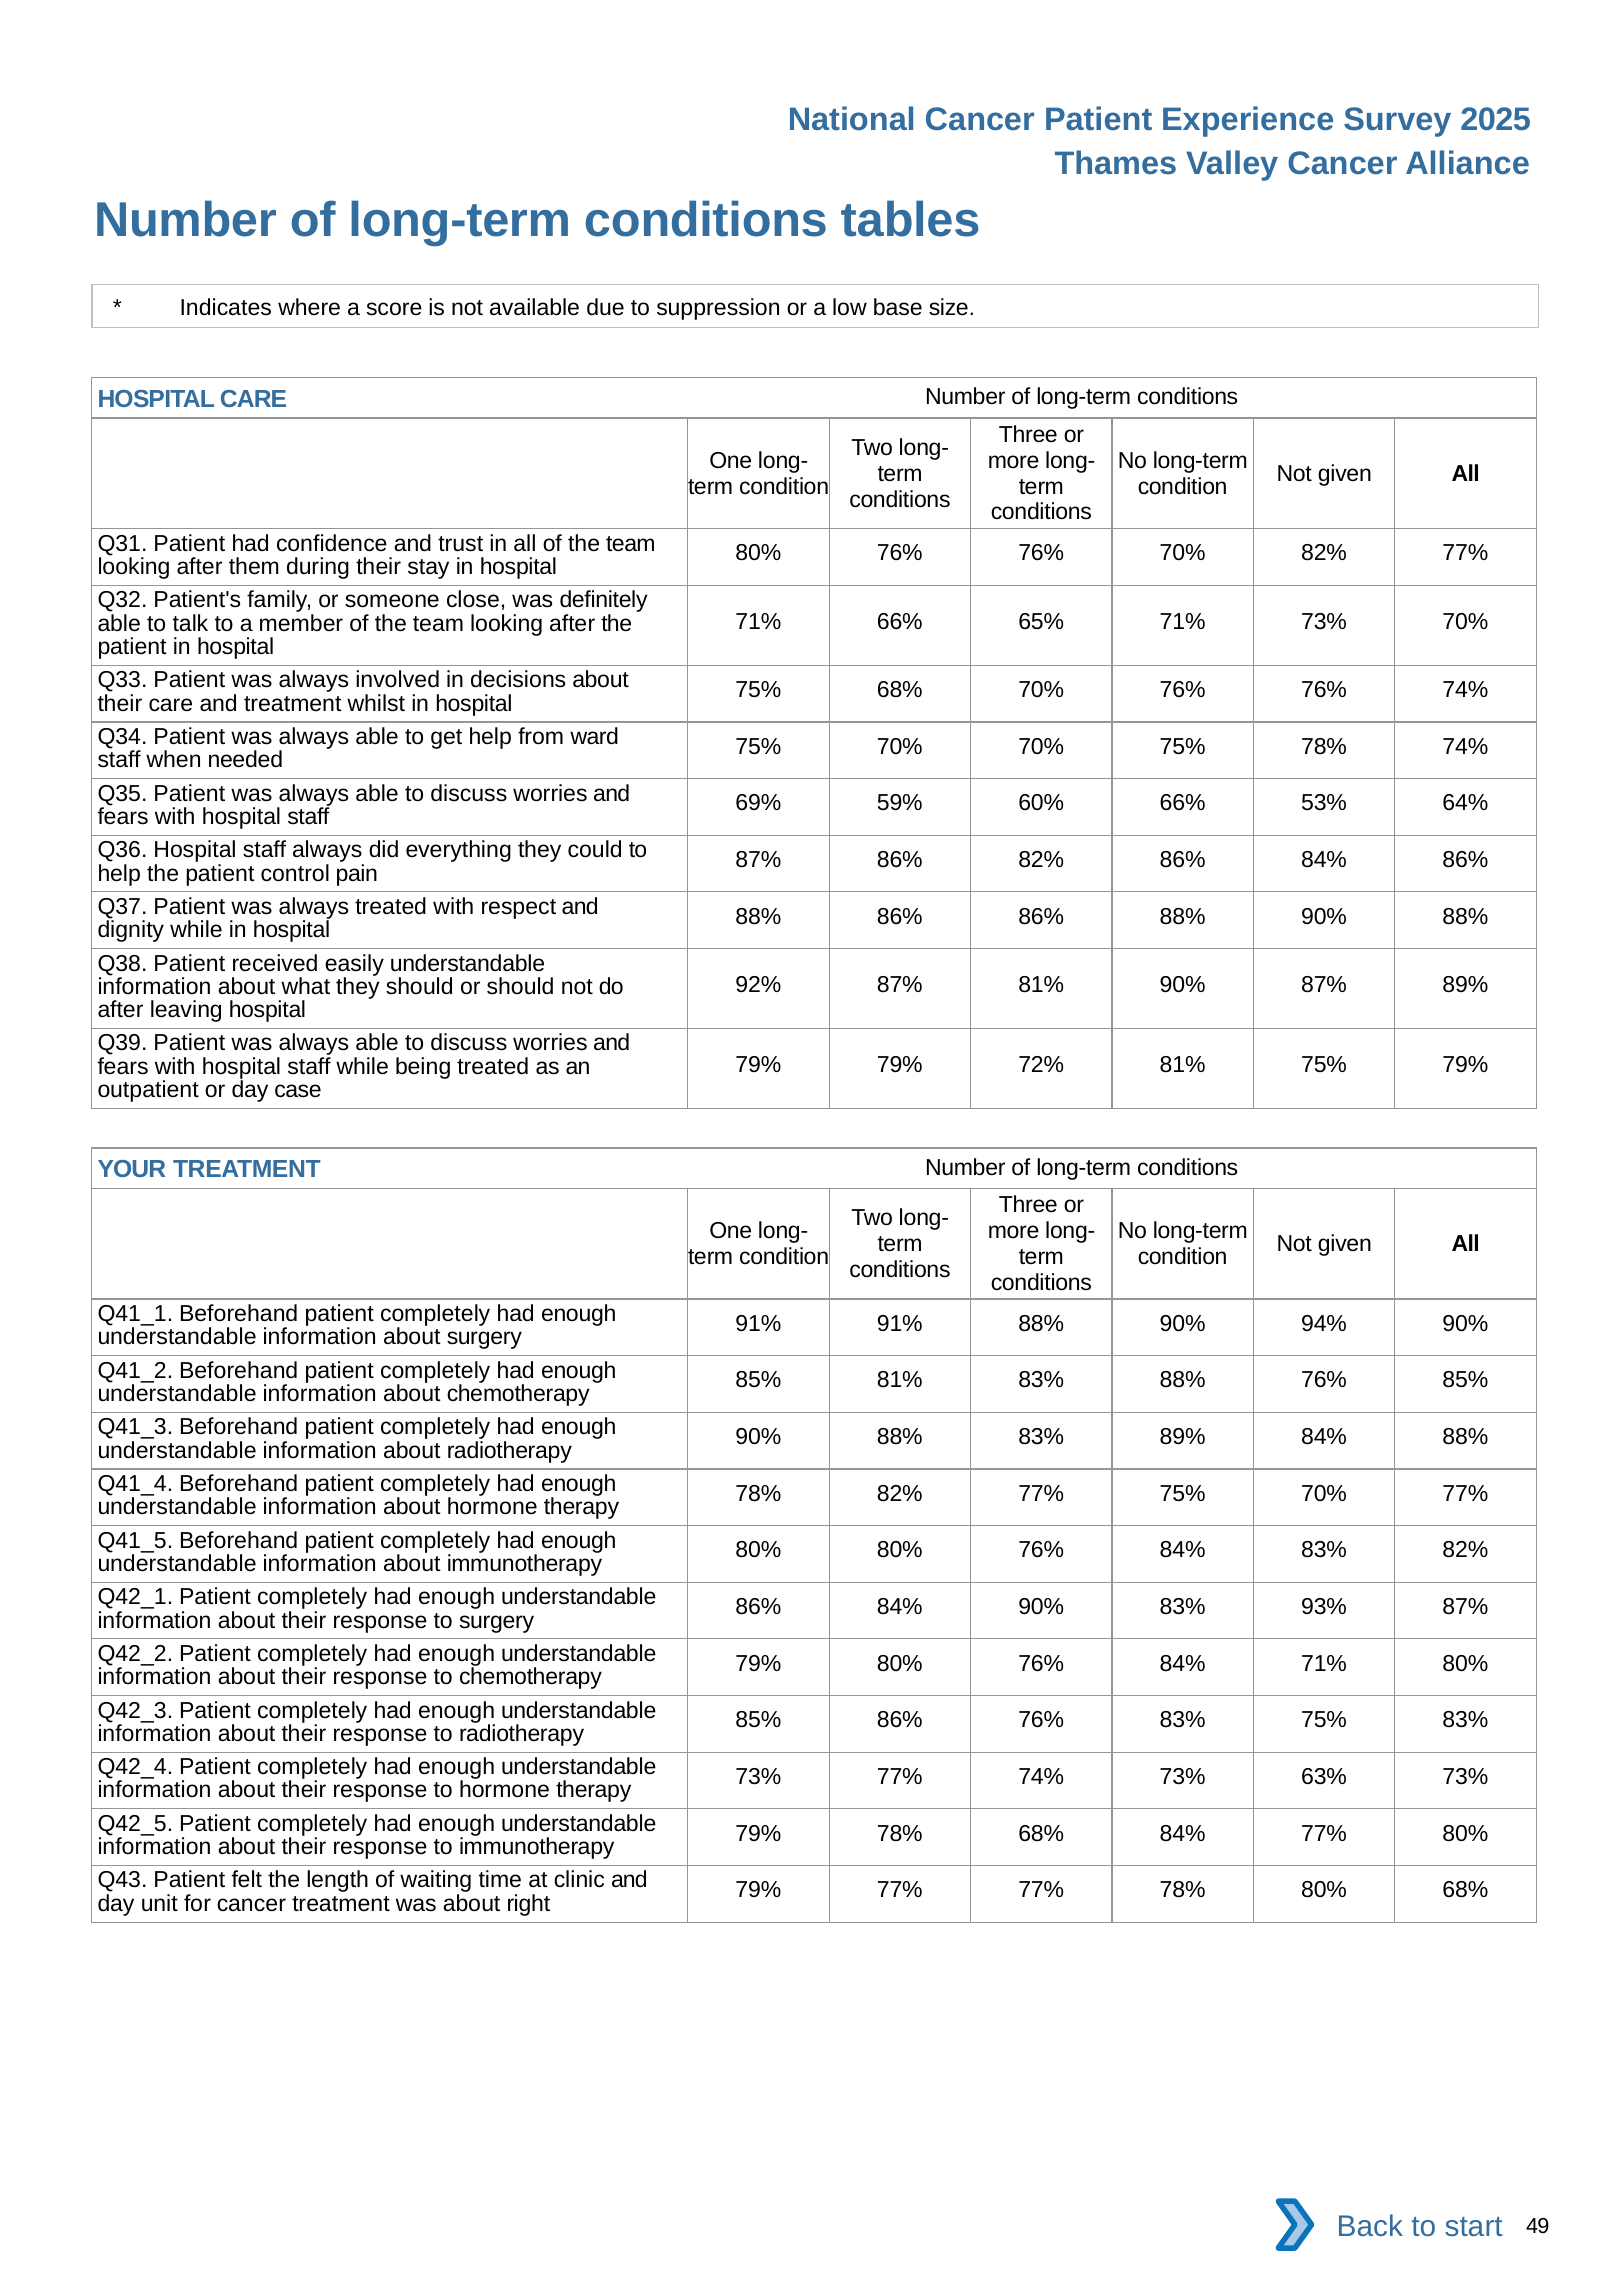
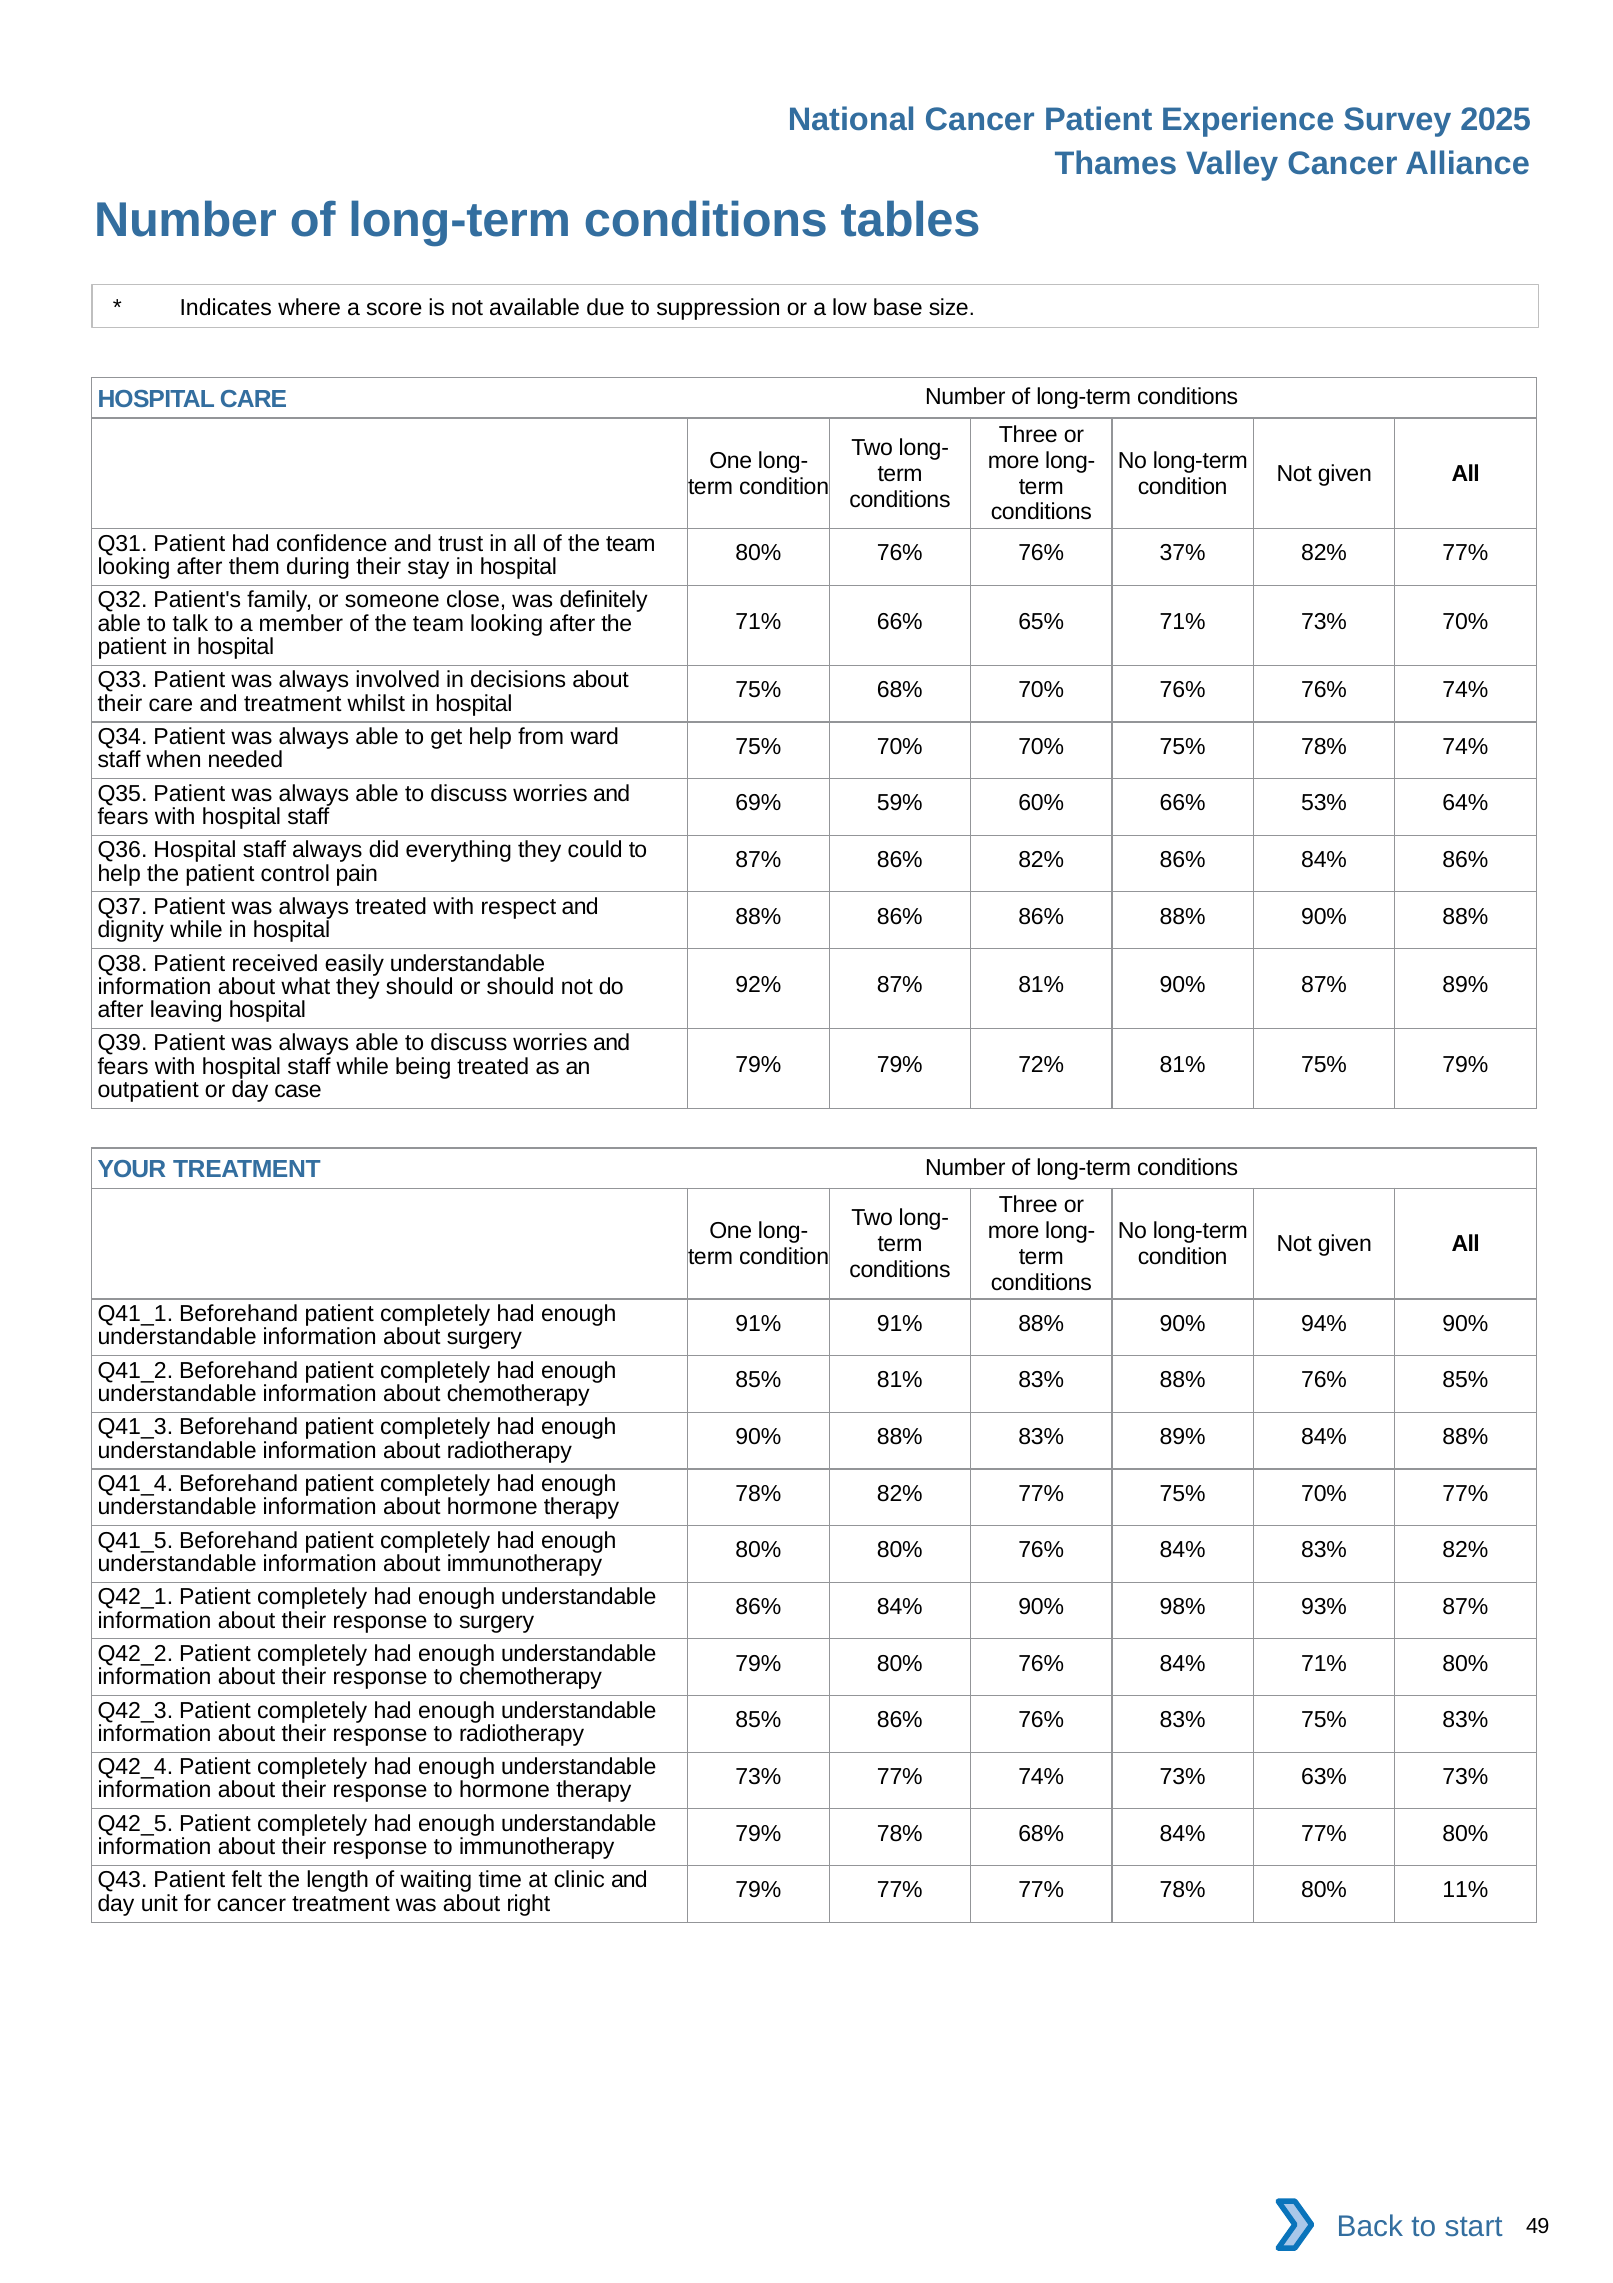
76% 70%: 70% -> 37% (1183, 553)
90% 83%: 83% -> 98% (1183, 1607)
80% 68%: 68% -> 11% (1465, 1890)
